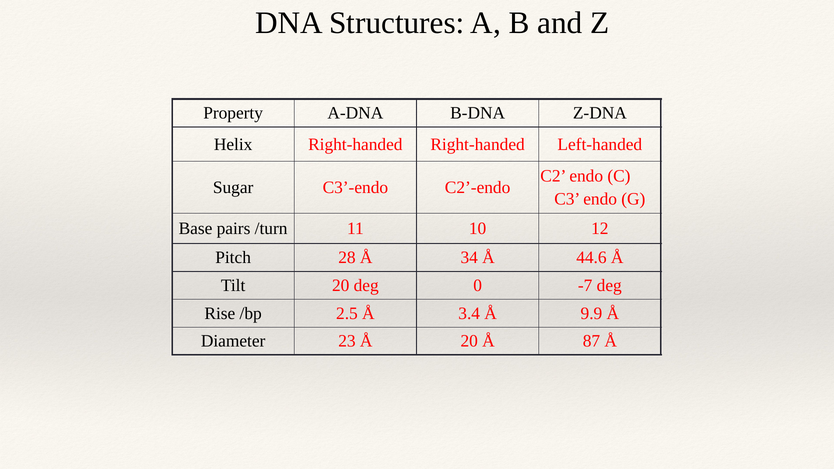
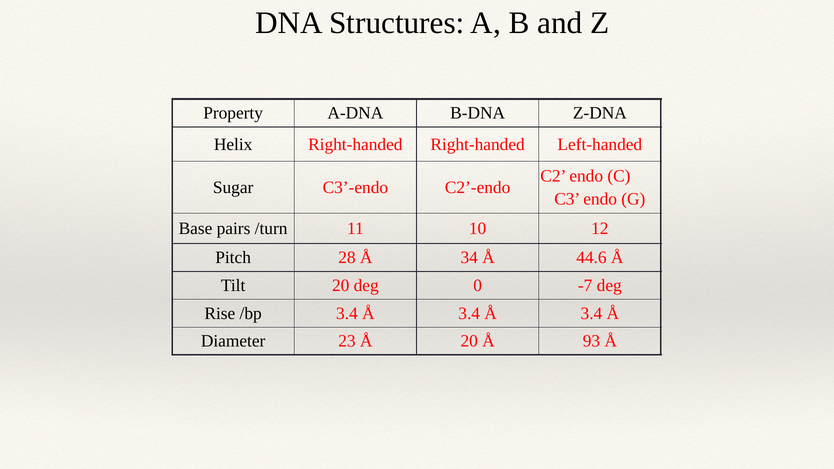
/bp 2.5: 2.5 -> 3.4 (347, 313)
Å 3.4 Å 9.9: 9.9 -> 3.4 (591, 313)
87: 87 -> 93 (591, 341)
